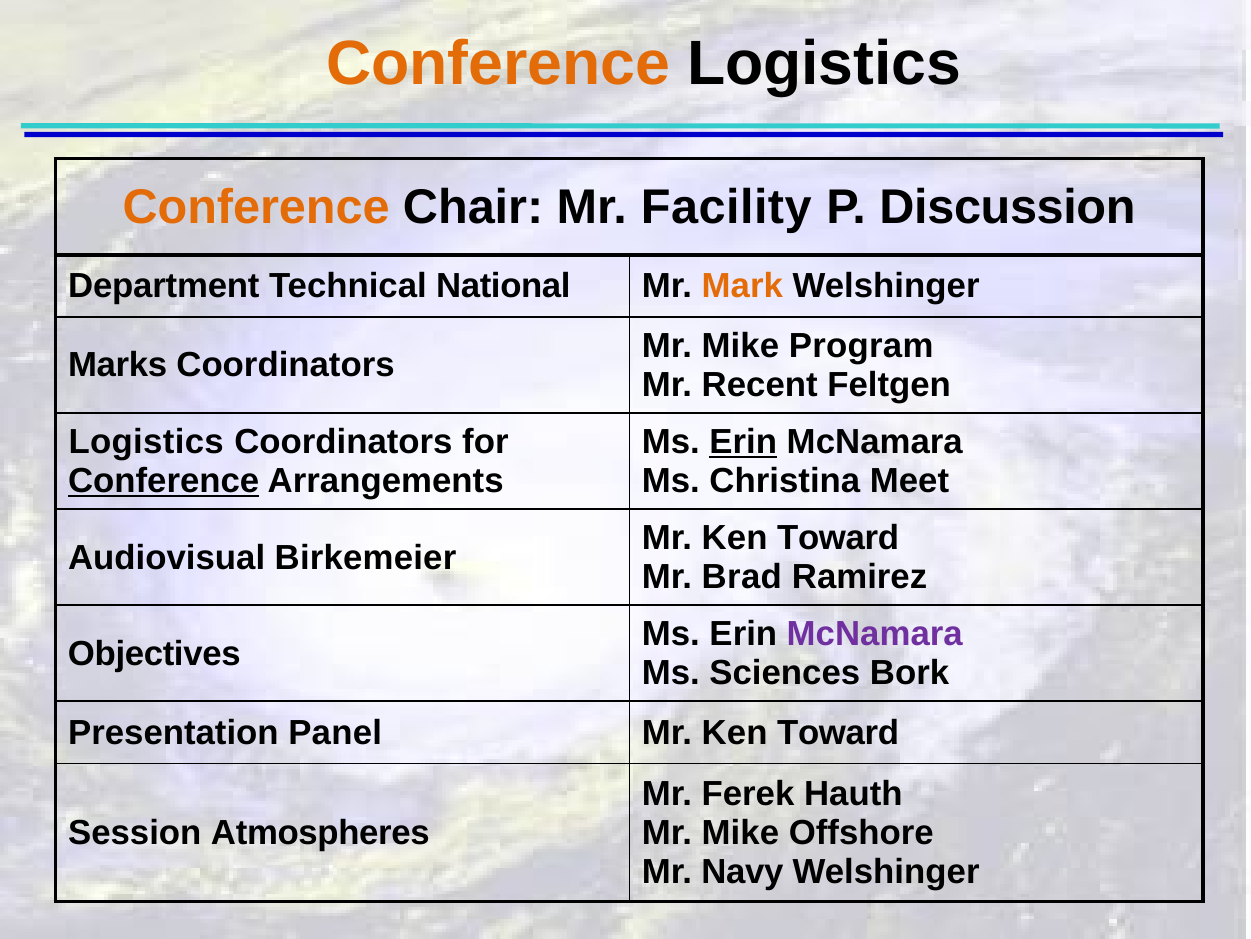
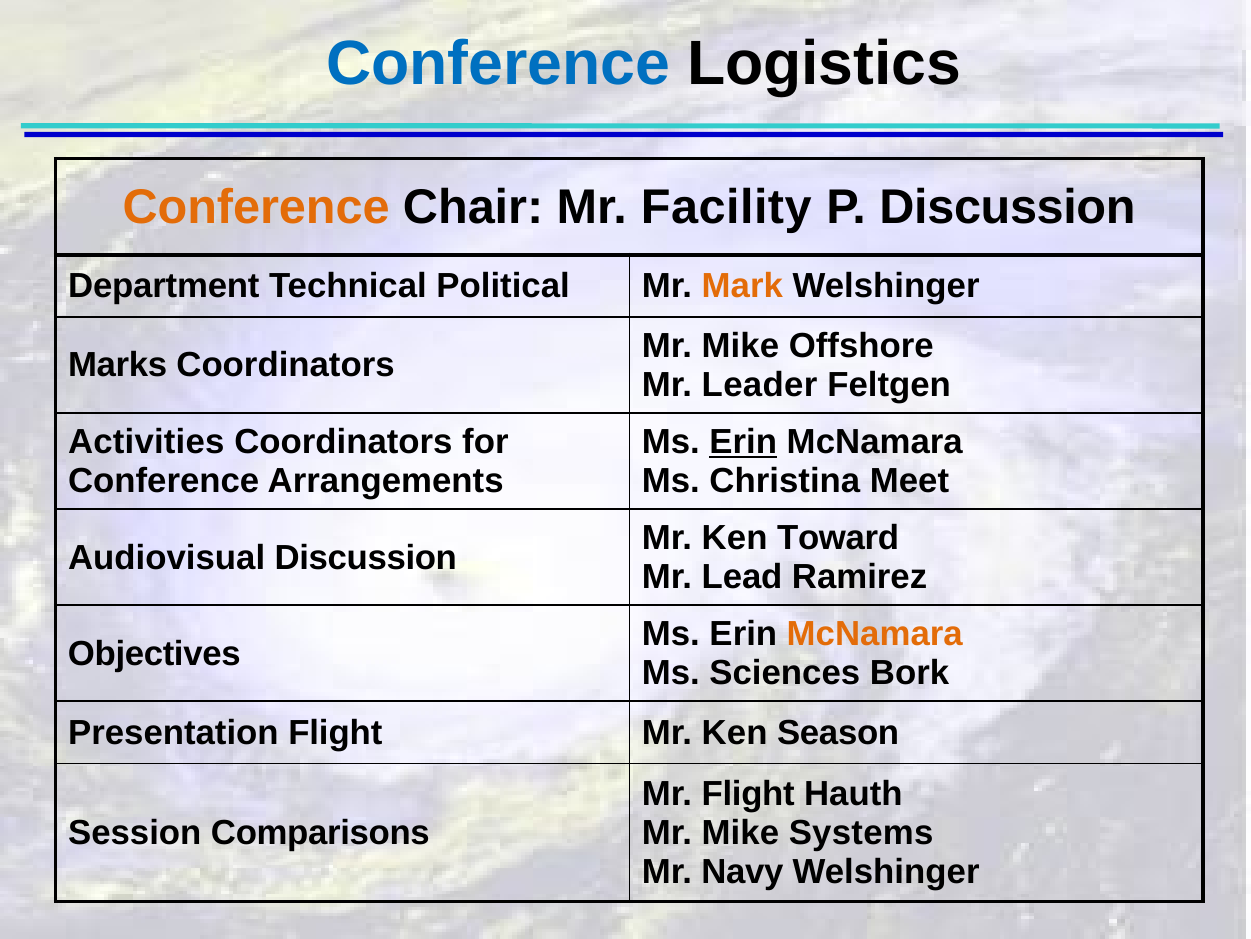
Conference colour: orange -> blue (498, 64)
National: National -> Political (503, 286)
Program: Program -> Offshore (861, 346)
Recent: Recent -> Leader (760, 385)
Logistics: Logistics -> Activities (146, 442)
Conference underline: present -> none (164, 481)
Audiovisual Birkemeier: Birkemeier -> Discussion (366, 557)
Brad: Brad -> Lead (742, 577)
McNamara colour: purple -> orange (875, 634)
Presentation Panel: Panel -> Flight (335, 732)
Toward: Toward -> Season (838, 732)
Mr Ferek: Ferek -> Flight (748, 794)
Atmospheres: Atmospheres -> Comparisons (320, 833)
Offshore: Offshore -> Systems (861, 833)
